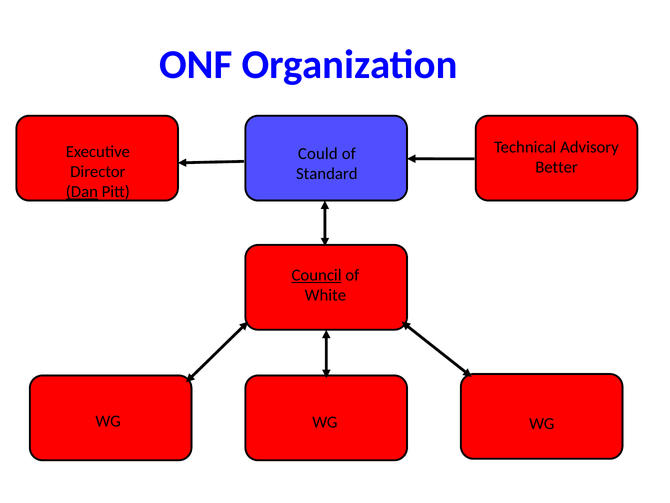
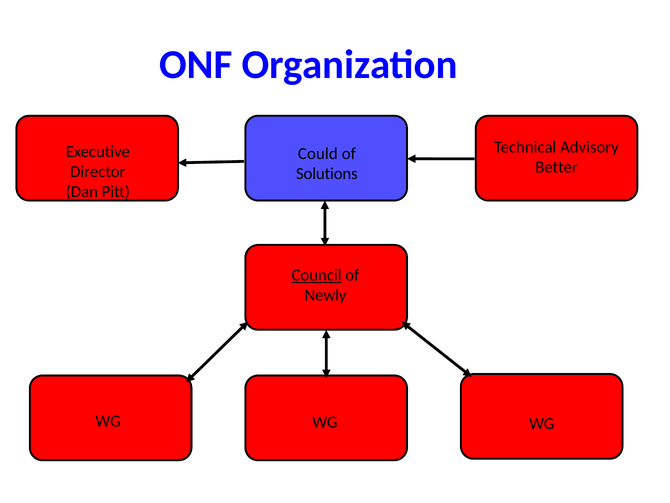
Standard: Standard -> Solutions (327, 174)
Dan underline: present -> none (82, 192)
White: White -> Newly (326, 295)
